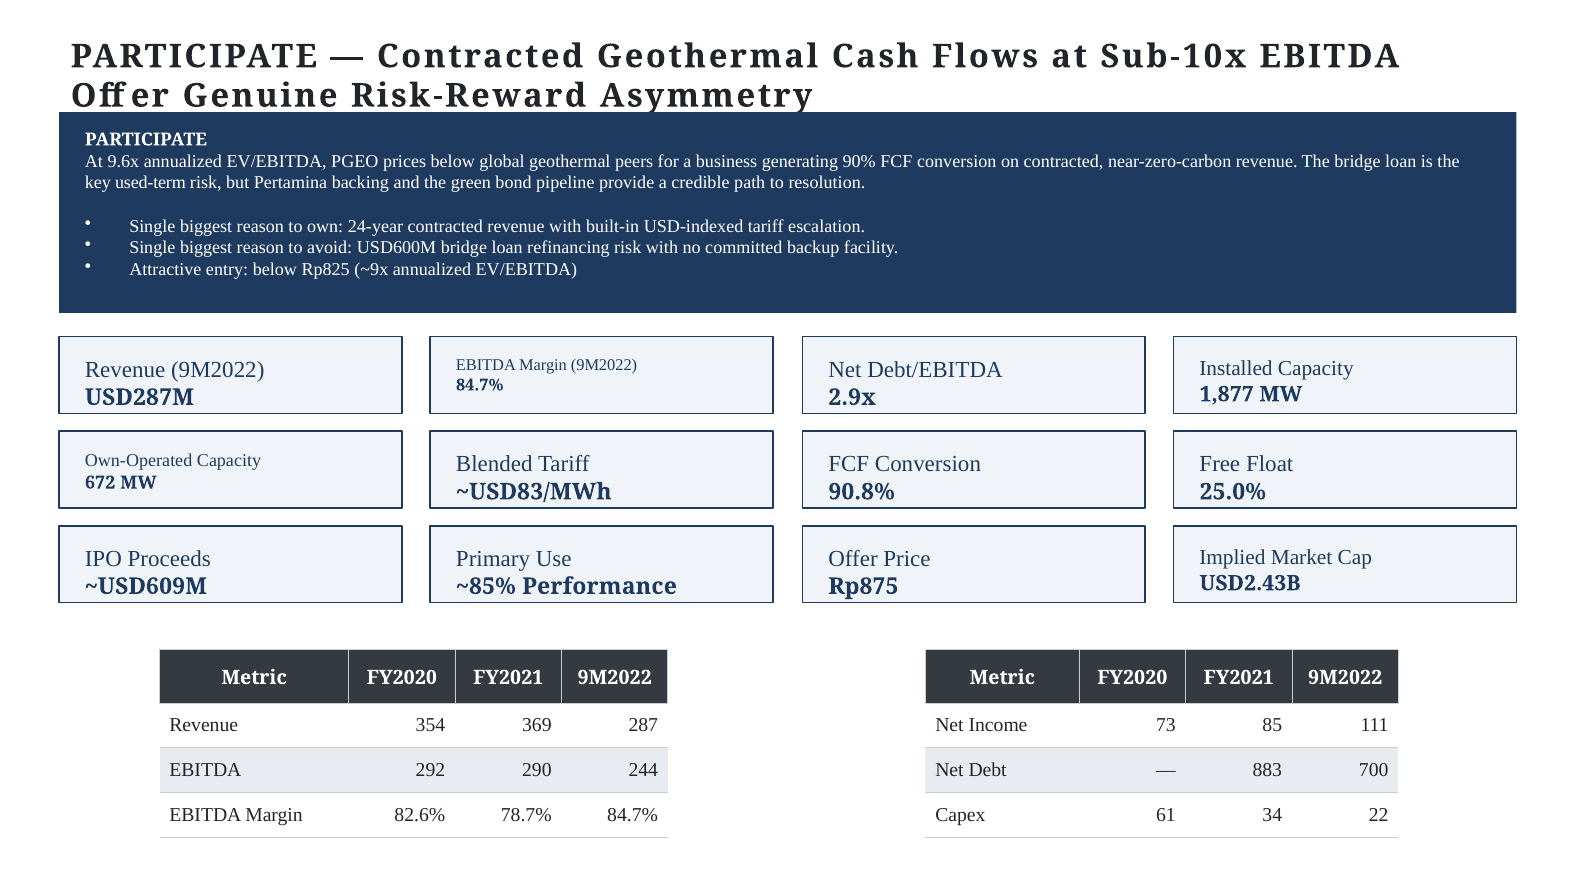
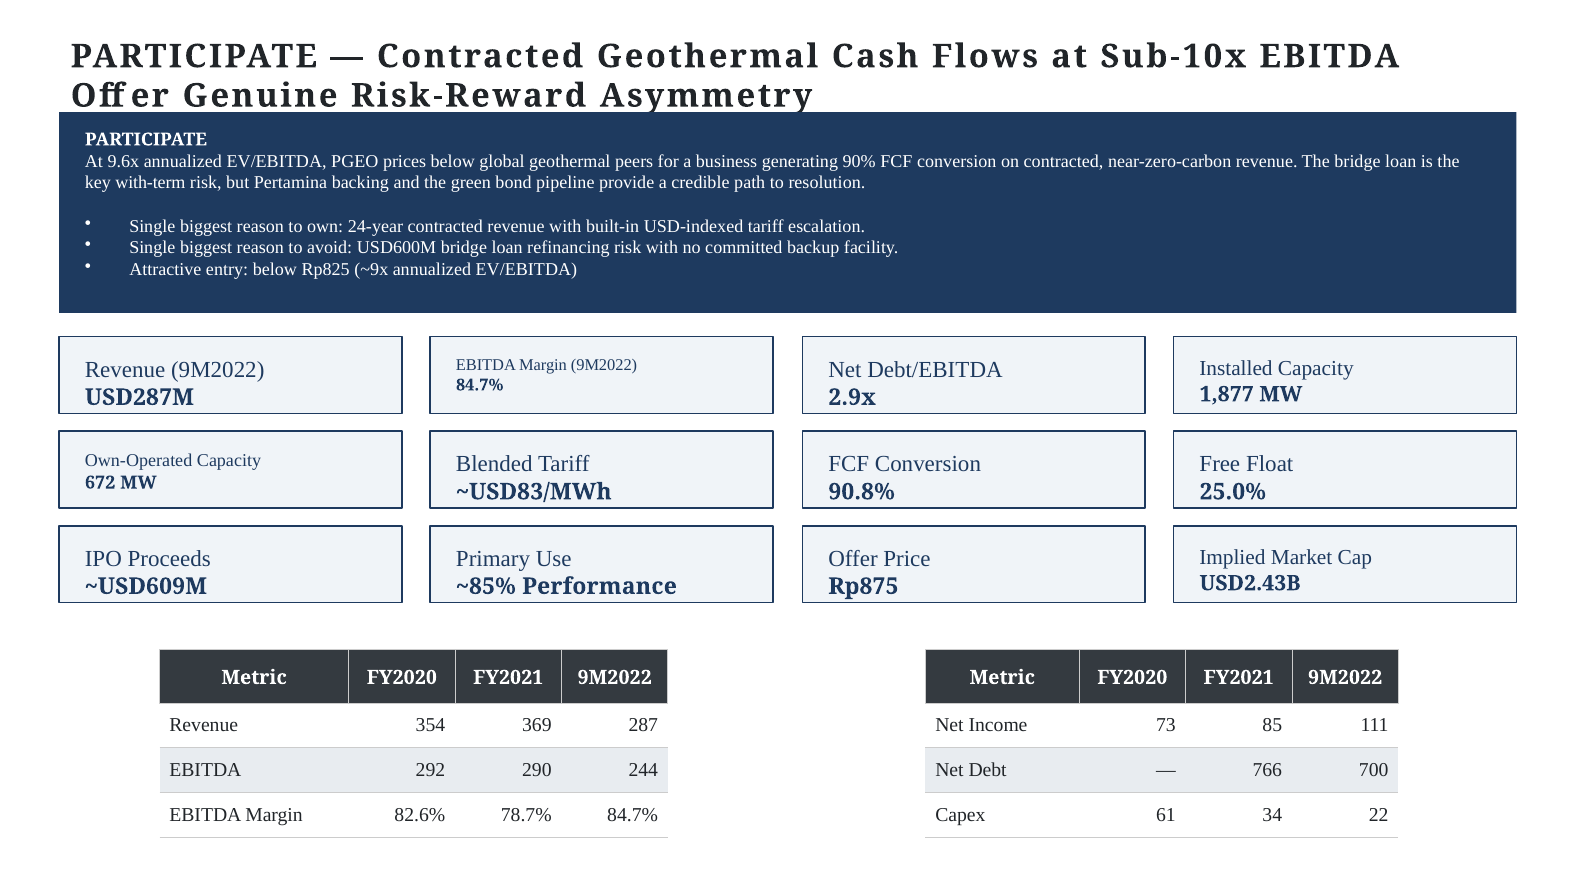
used-term: used-term -> with-term (150, 183)
883: 883 -> 766 (1267, 771)
